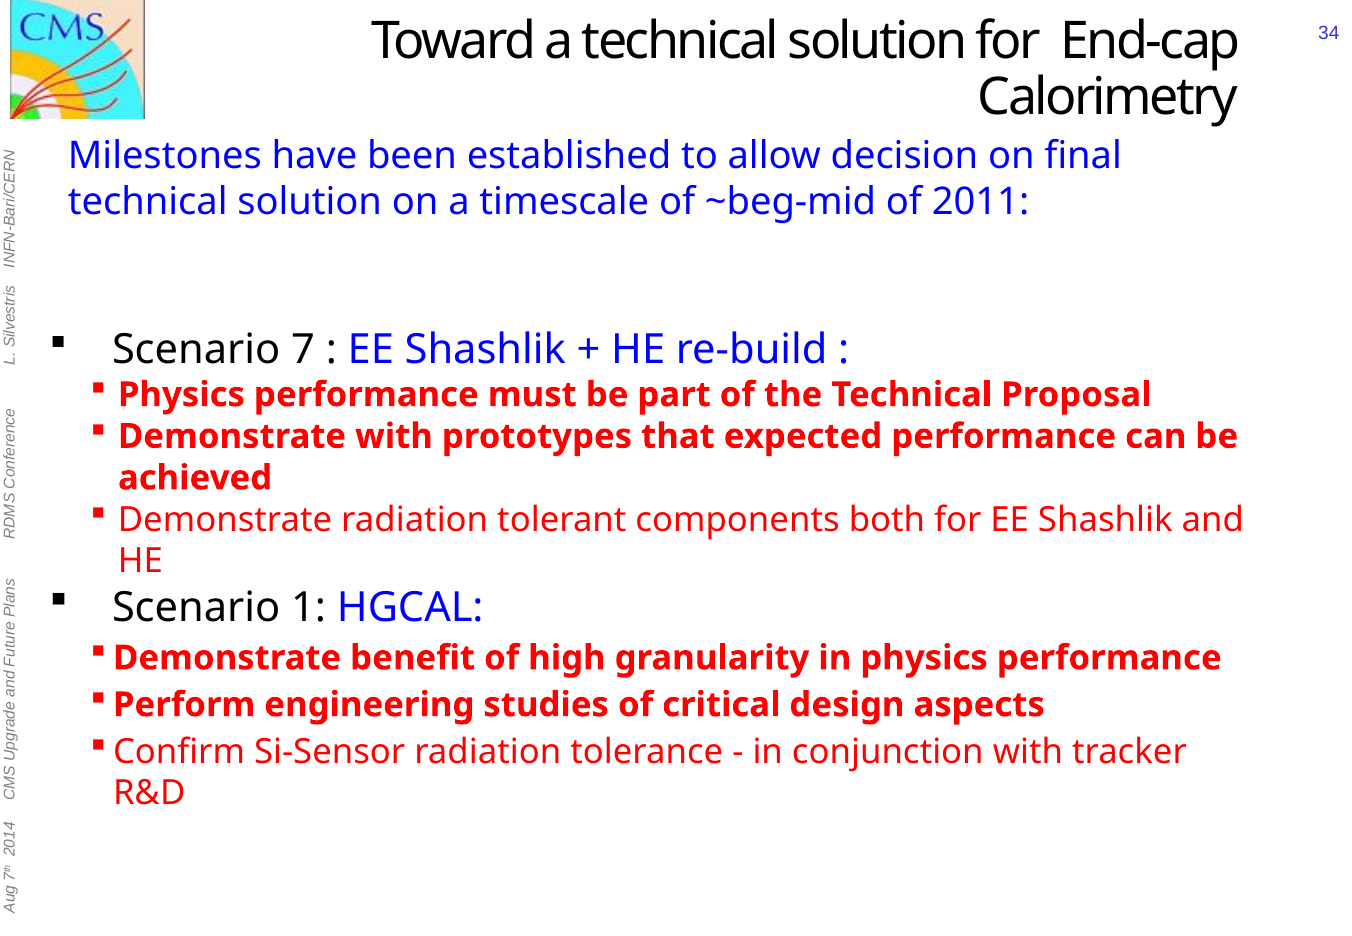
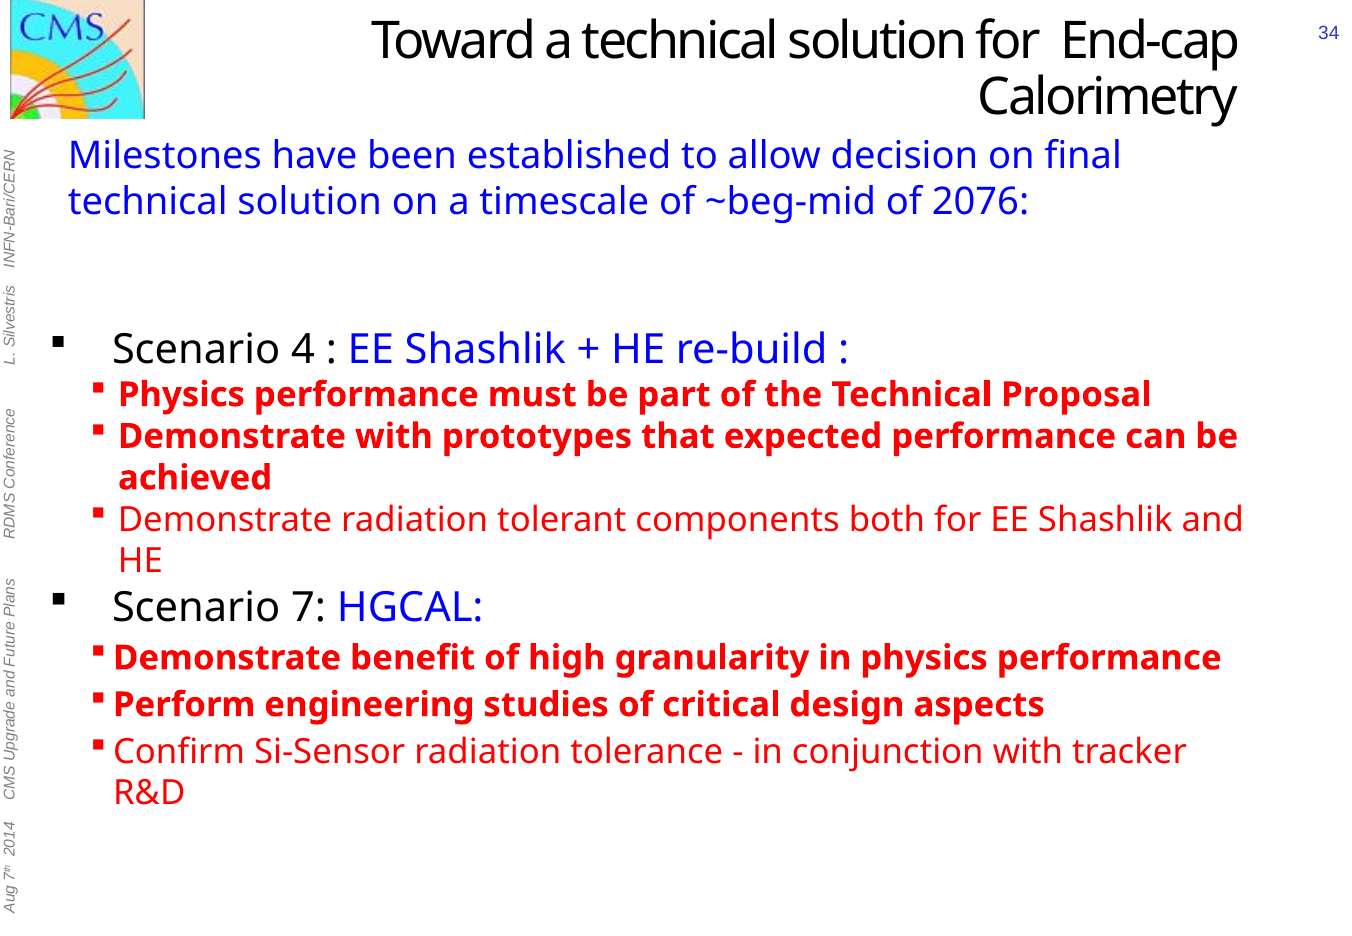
2011: 2011 -> 2076 (981, 202)
Scenario 7: 7 -> 4 (303, 349)
Scenario 1: 1 -> 7 (309, 607)
